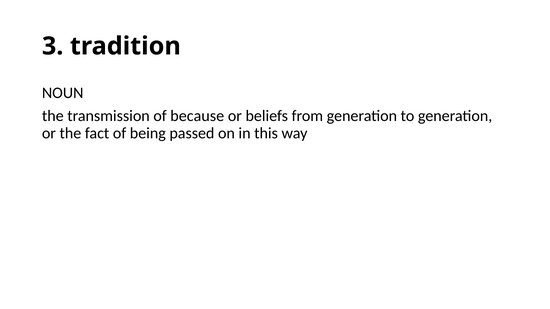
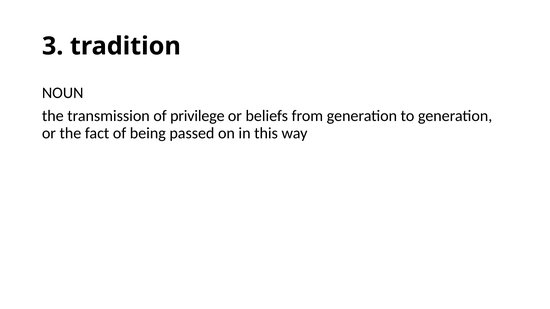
because: because -> privilege (197, 116)
